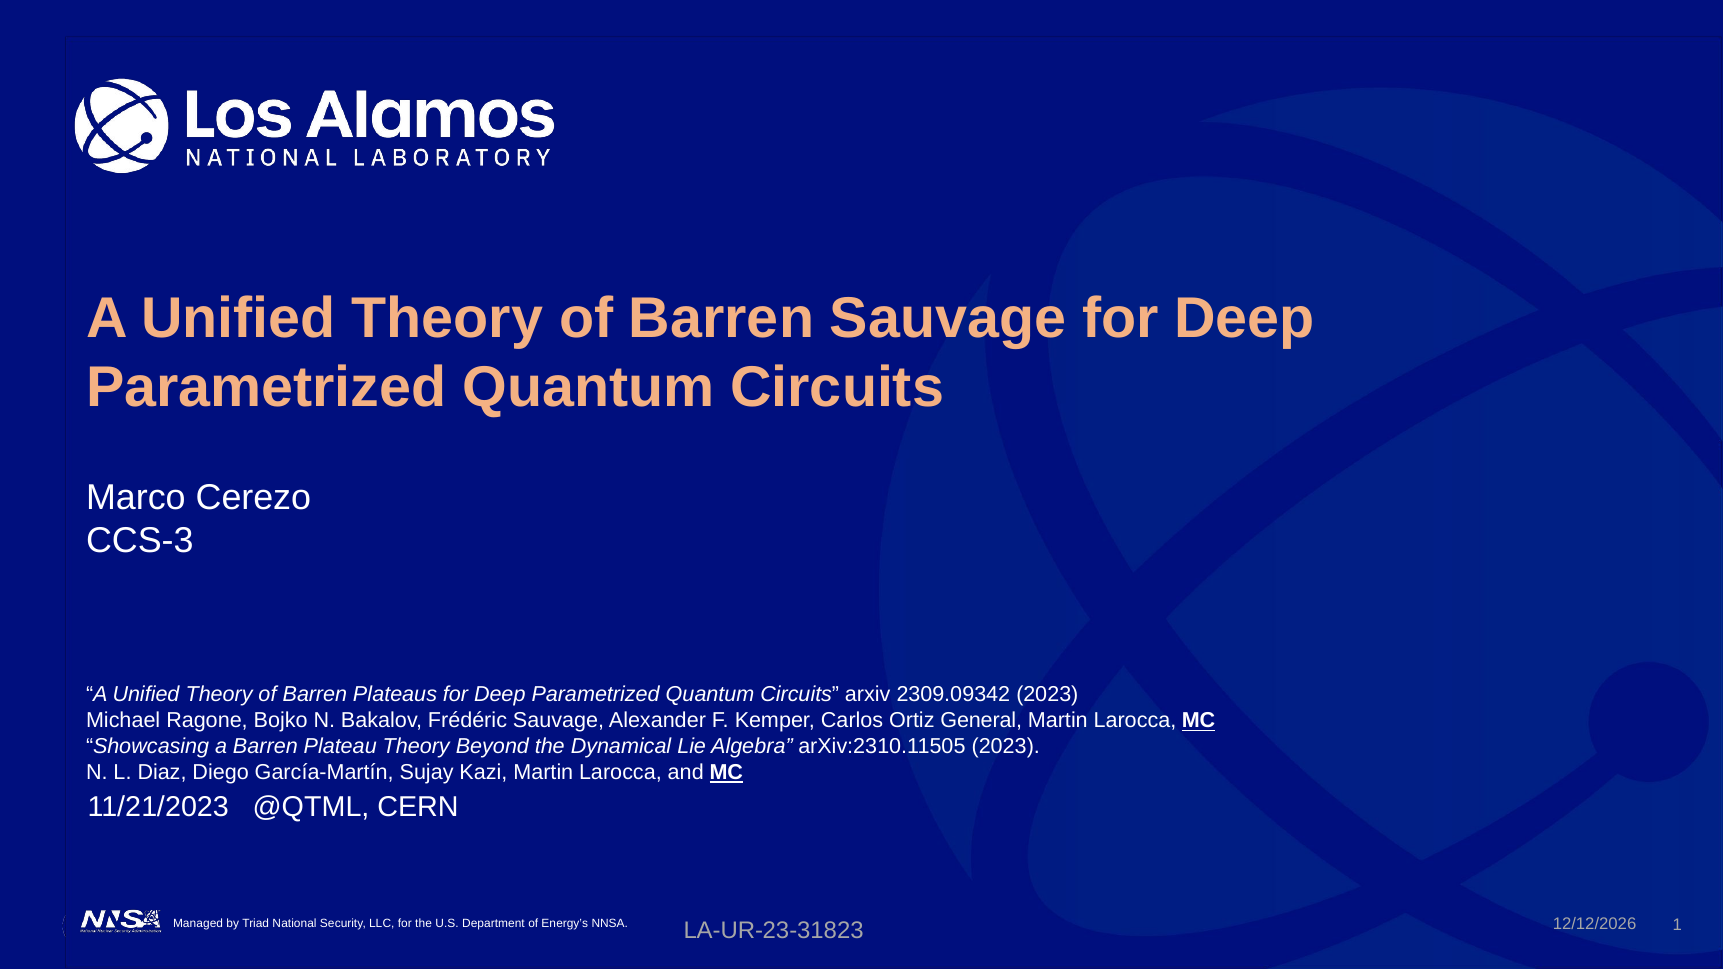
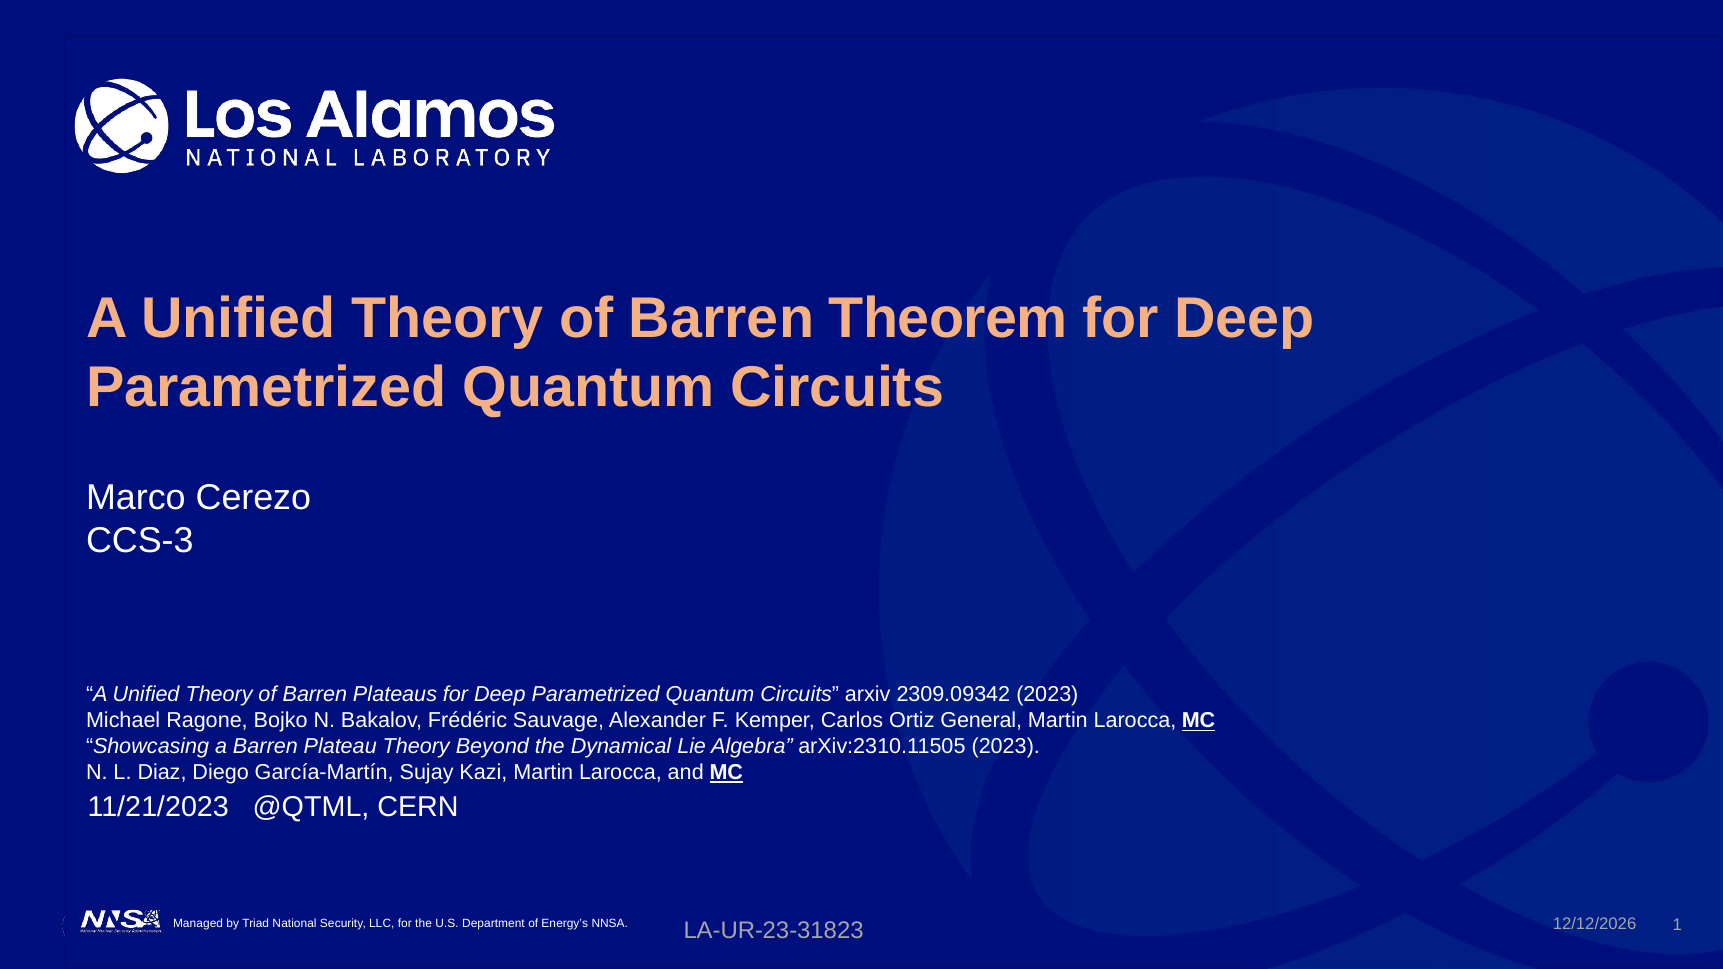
Barren Sauvage: Sauvage -> Theorem (948, 319)
